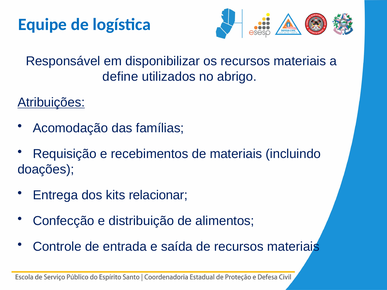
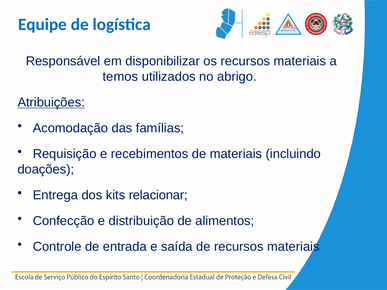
define: define -> temos (120, 77)
